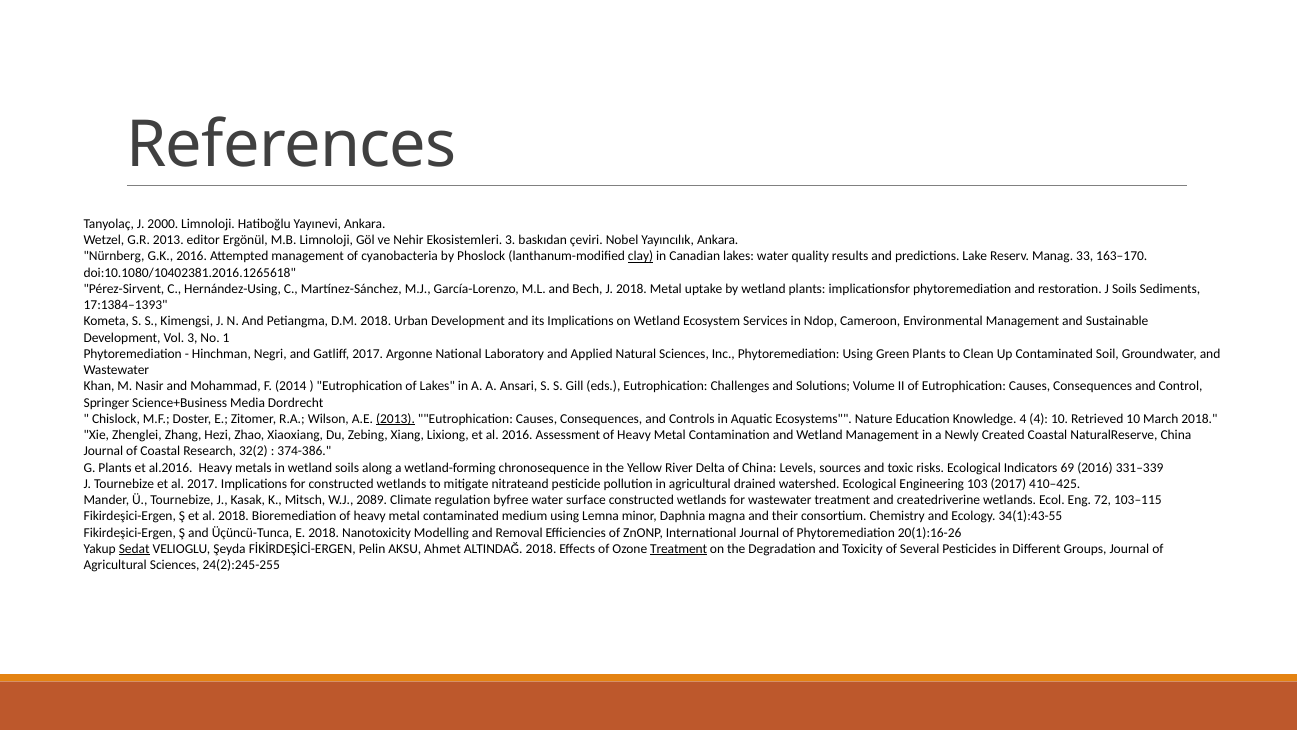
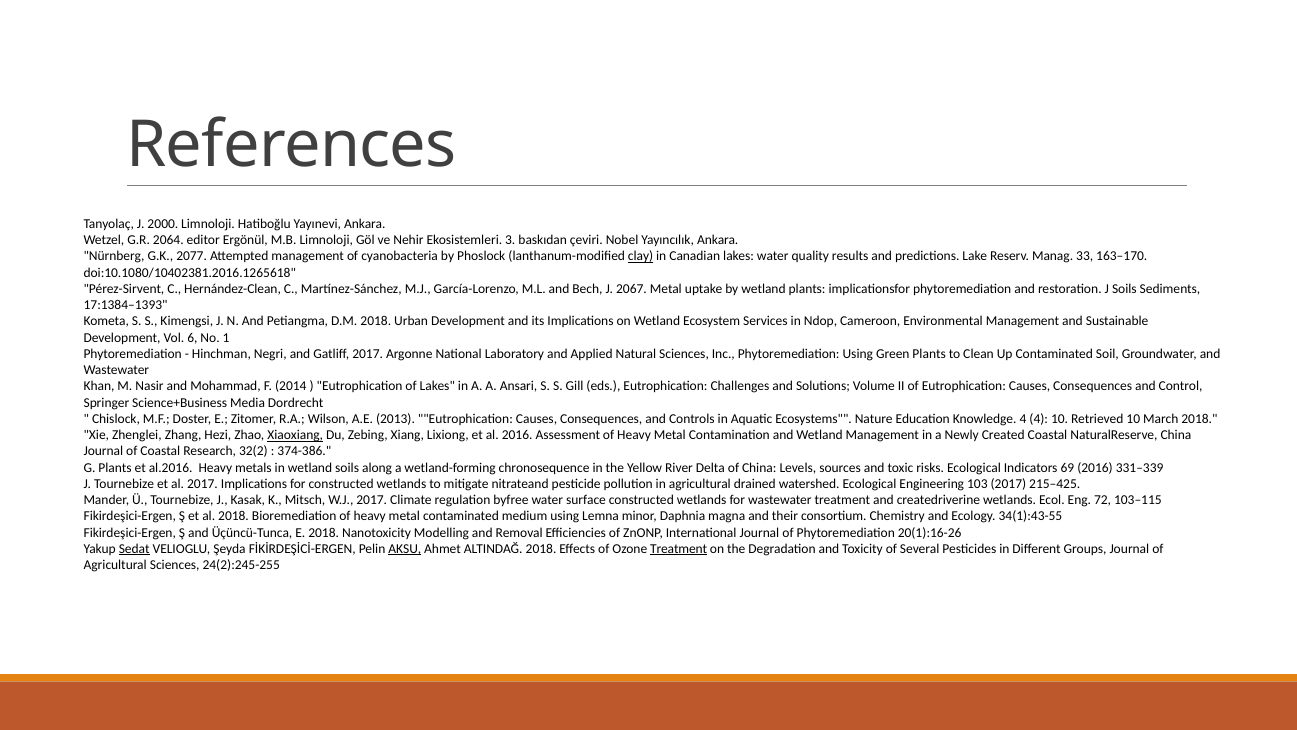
G.R 2013: 2013 -> 2064 (168, 240)
G.K 2016: 2016 -> 2077 (192, 256)
Hernández-Using: Hernández-Using -> Hernández-Clean (233, 289)
J 2018: 2018 -> 2067 (631, 289)
Vol 3: 3 -> 6 (192, 338)
2013 underline: present -> none (395, 419)
Xiaoxiang underline: none -> present (295, 435)
410–425: 410–425 -> 215–425 (1055, 484)
W.J 2089: 2089 -> 2017 (372, 500)
AKSU underline: none -> present (405, 549)
